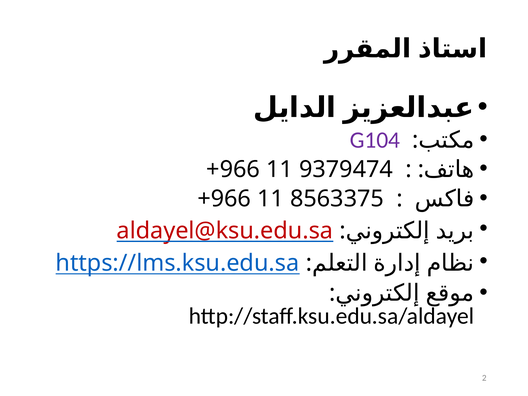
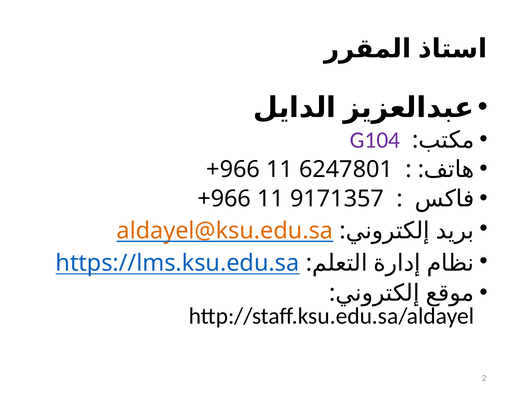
9379474: 9379474 -> 6247801 (346, 169)
8563375: 8563375 -> 9171357 (337, 199)
aldayel@ksu.edu.sa colour: red -> orange (225, 231)
